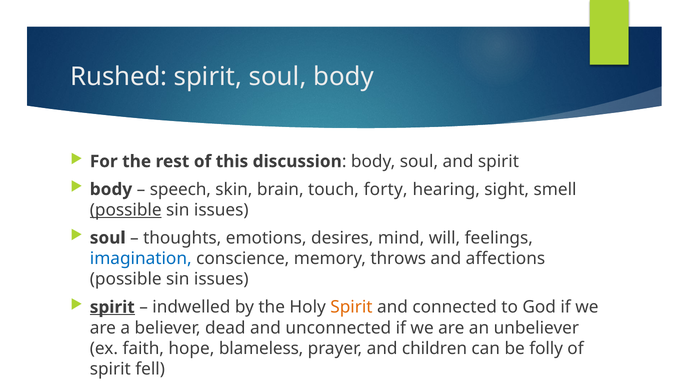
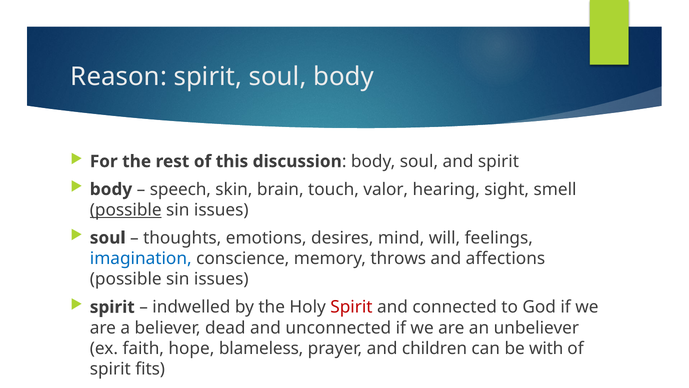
Rushed: Rushed -> Reason (119, 77)
forty: forty -> valor (386, 189)
spirit underline: present -> none (112, 307)
Spirit colour: orange -> red (351, 307)
folly: folly -> with (546, 348)
fell: fell -> fits (150, 369)
